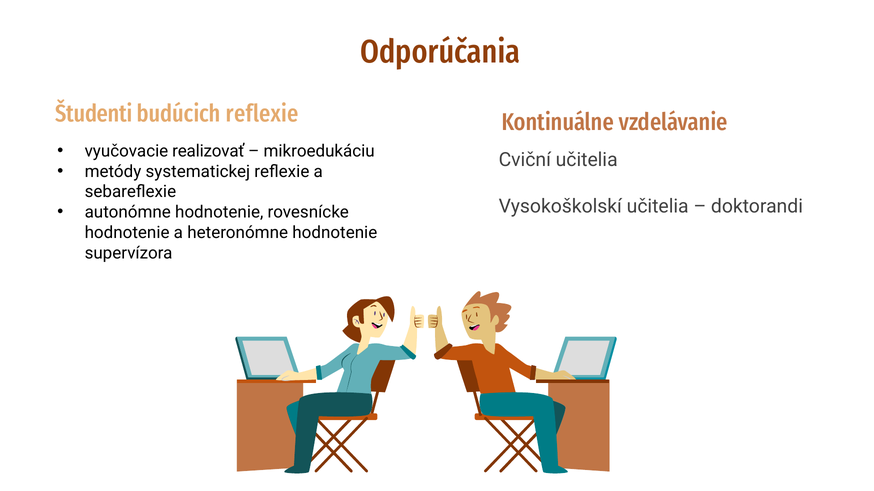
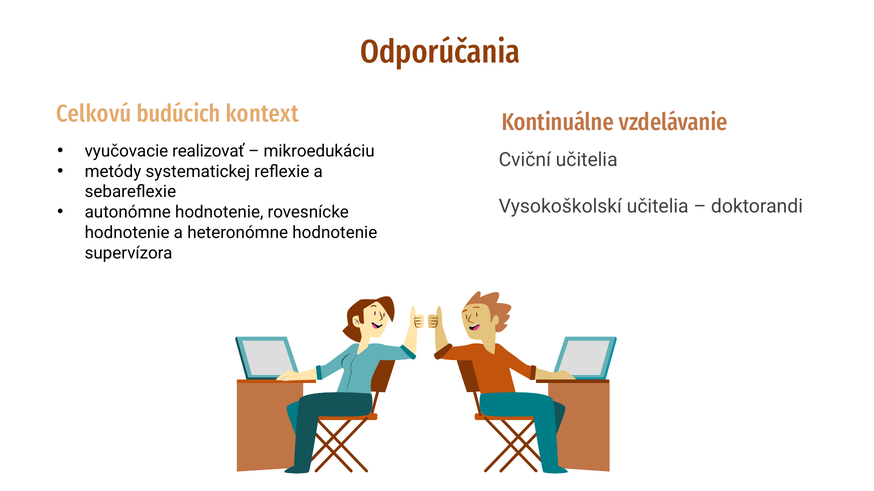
Študenti: Študenti -> Celkovú (94, 114)
budúcich reflexie: reflexie -> kontext (262, 114)
